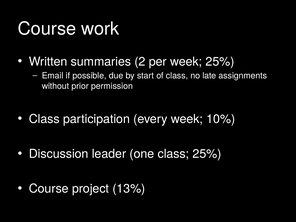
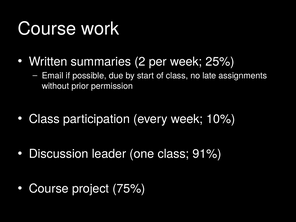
class 25%: 25% -> 91% (207, 154)
13%: 13% -> 75% (129, 189)
